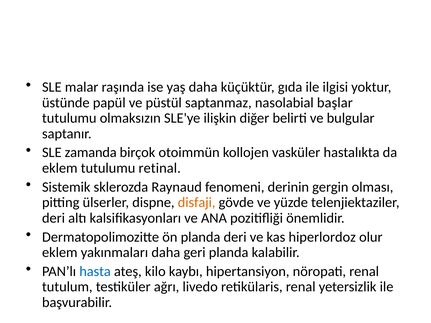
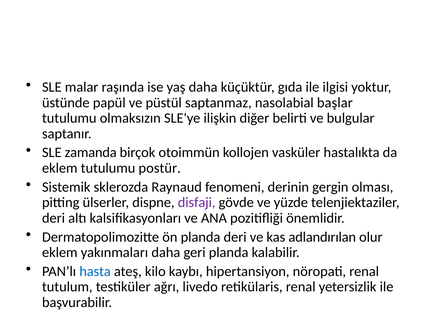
retinal: retinal -> postür (160, 168)
disfaji colour: orange -> purple (197, 203)
hiperlordoz: hiperlordoz -> adlandırılan (322, 237)
